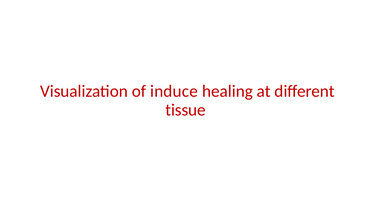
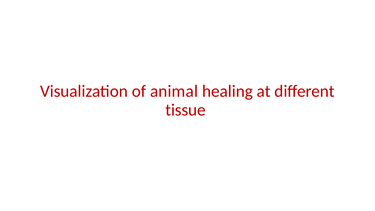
induce: induce -> animal (174, 91)
